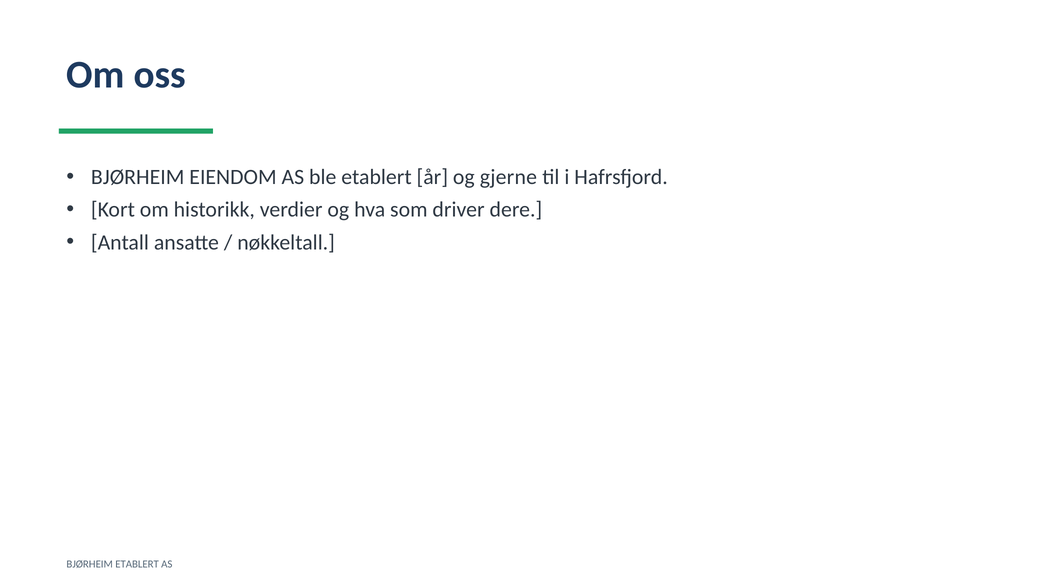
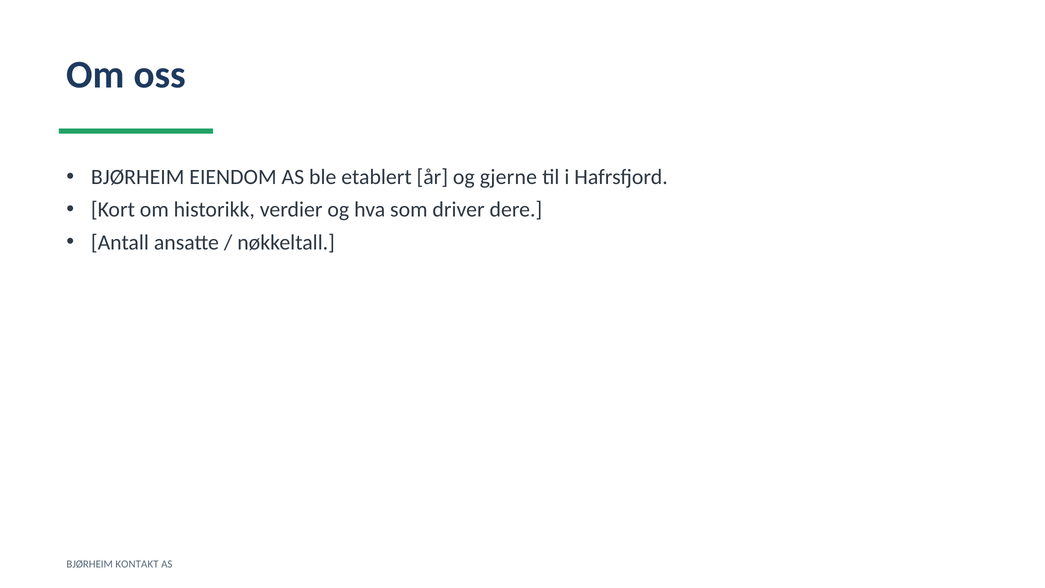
BJØRHEIM ETABLERT: ETABLERT -> KONTAKT (137, 564)
